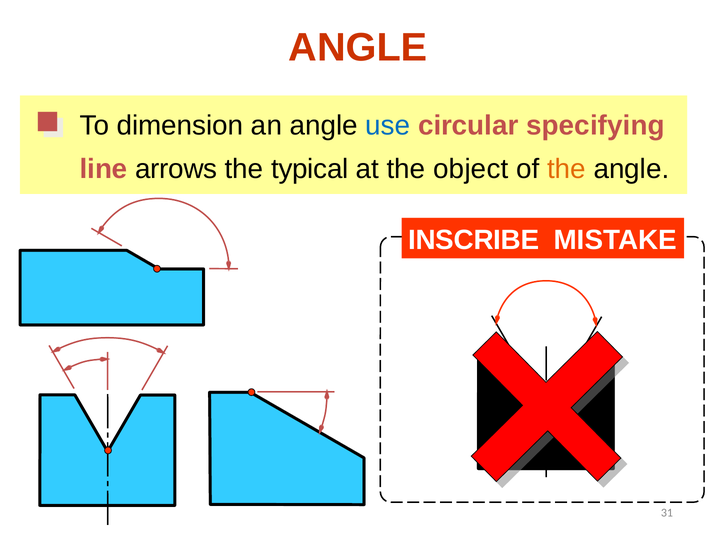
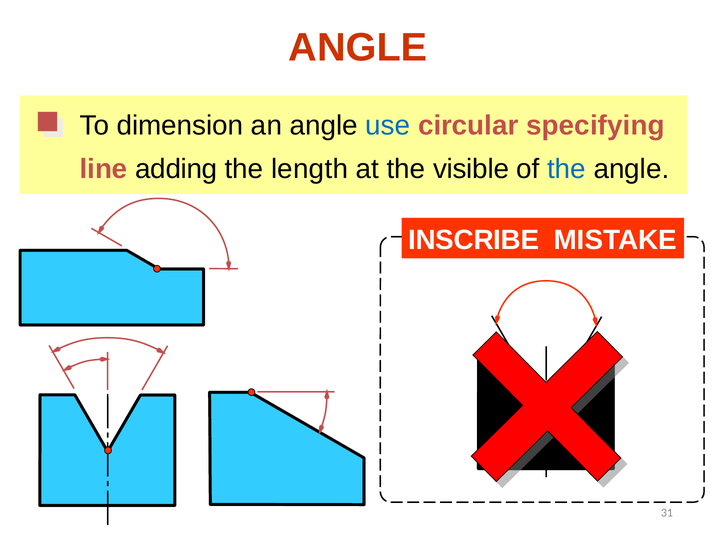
arrows: arrows -> adding (176, 169)
typical: typical -> length (310, 169)
object: object -> visible (471, 169)
the colour: orange -> blue (567, 169)
